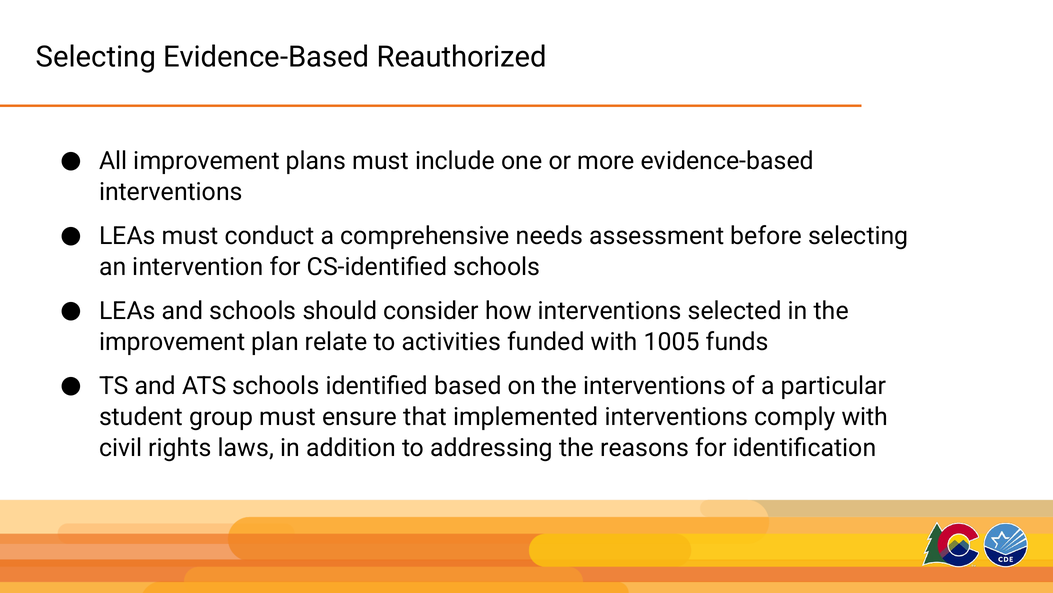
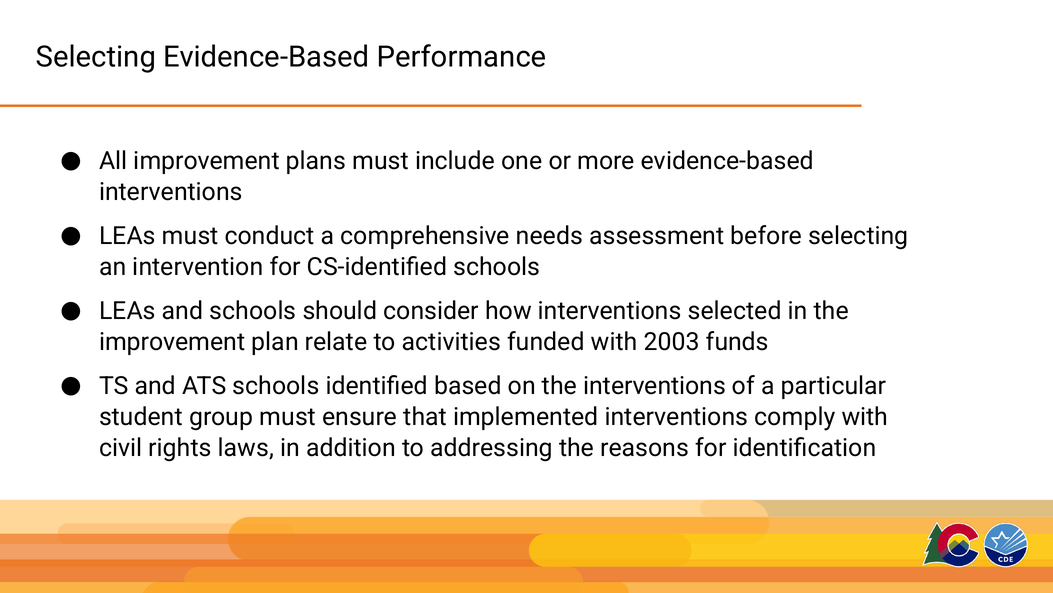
Reauthorized: Reauthorized -> Performance (462, 57)
1005: 1005 -> 2003 (672, 342)
